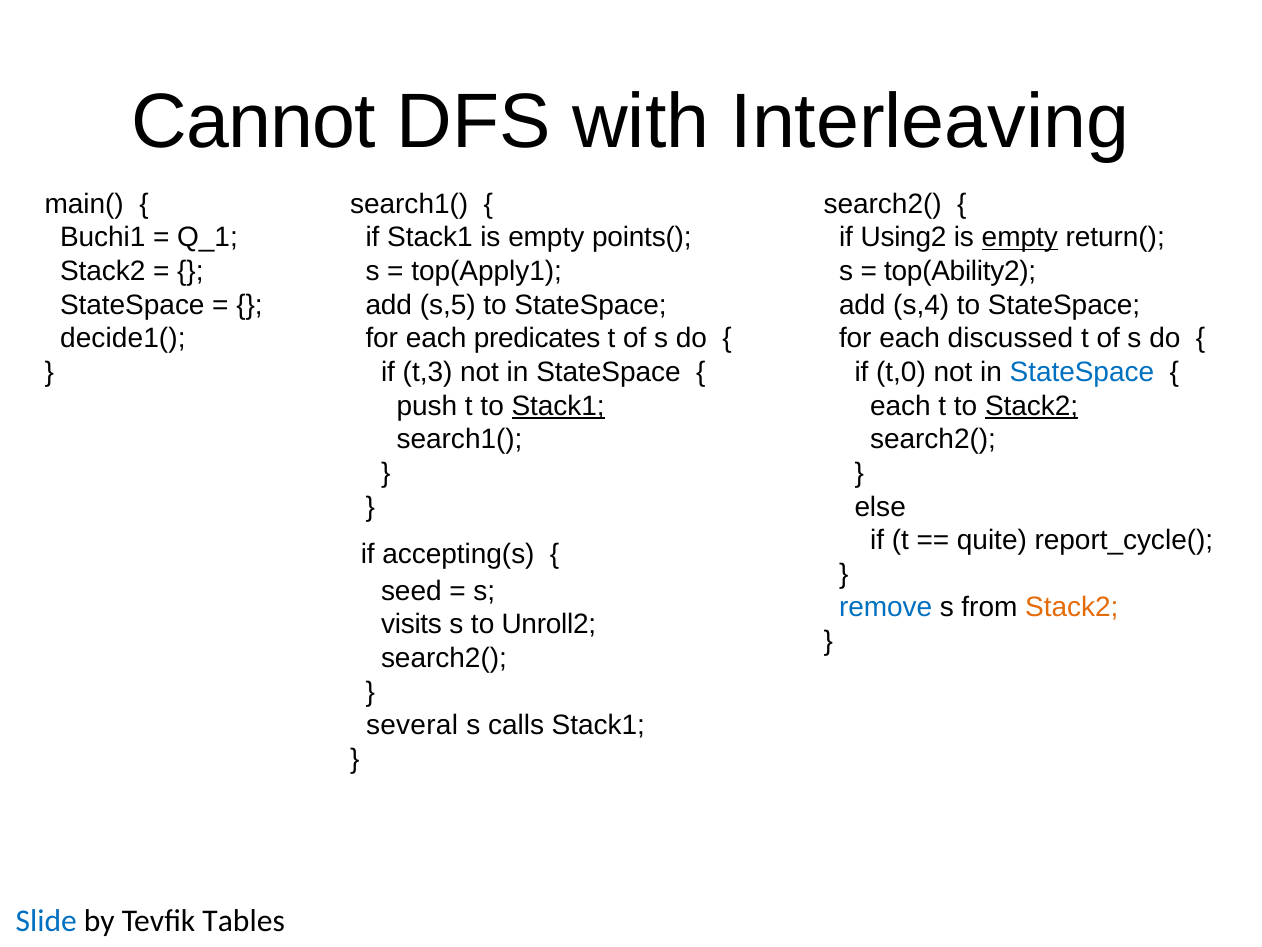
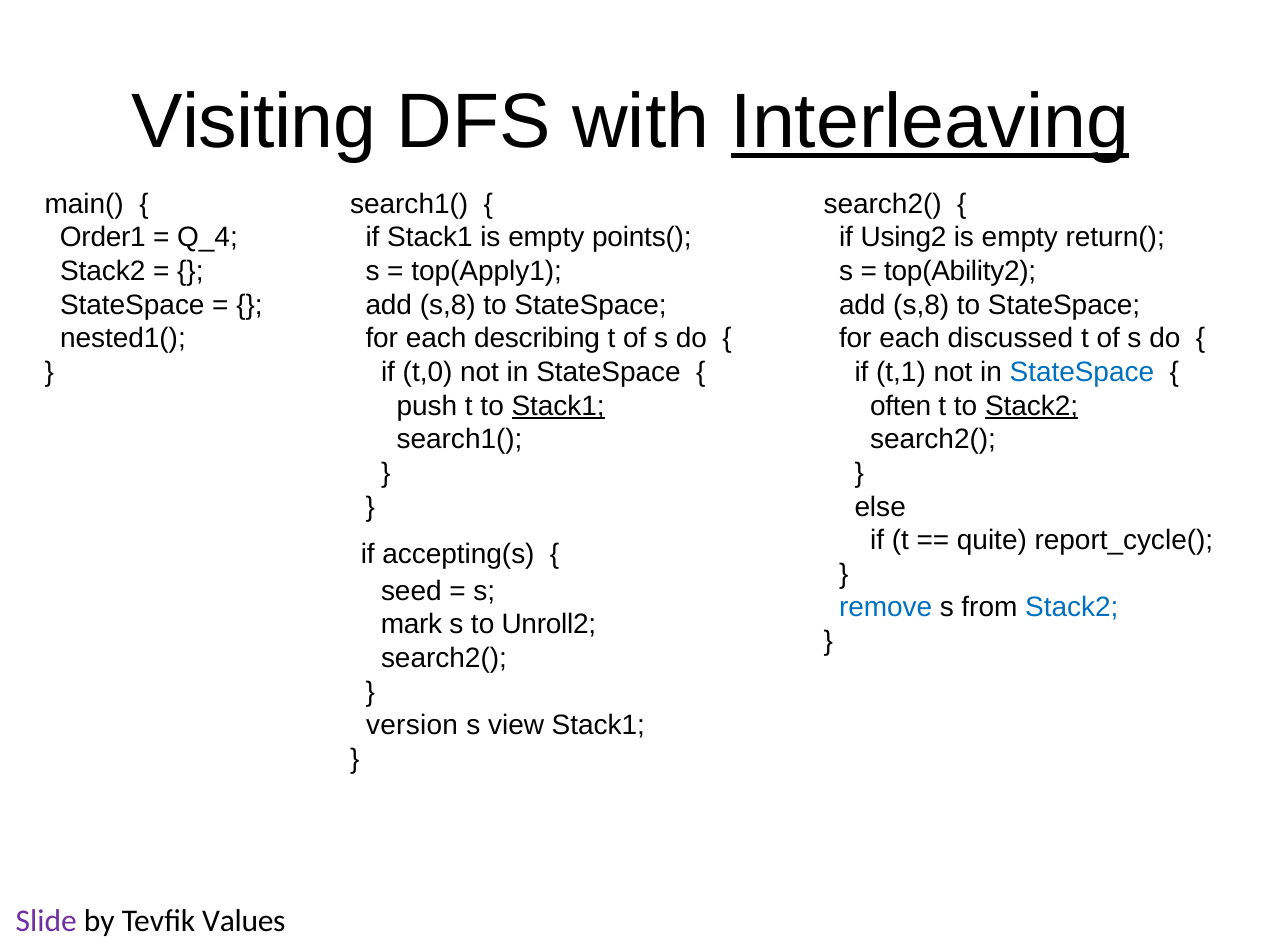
Cannot: Cannot -> Visiting (254, 122)
Interleaving underline: none -> present (930, 122)
Buchi1: Buchi1 -> Order1 (103, 237)
Q_1: Q_1 -> Q_4 (208, 237)
empty underline: present -> none (1020, 237)
s,5: s,5 -> s,8 (448, 305)
s,4: s,4 -> s,8 (921, 305)
decide1(: decide1( -> nested1( (123, 338)
predicates: predicates -> describing (537, 338)
t,3: t,3 -> t,0 (428, 372)
t,0: t,0 -> t,1 (901, 372)
each: each -> often (901, 406)
Stack2 colour: orange -> blue (1072, 607)
visits: visits -> mark (412, 624)
several: several -> version (412, 725)
calls: calls -> view (516, 725)
Slide colour: blue -> purple (46, 920)
Tables: Tables -> Values (244, 920)
